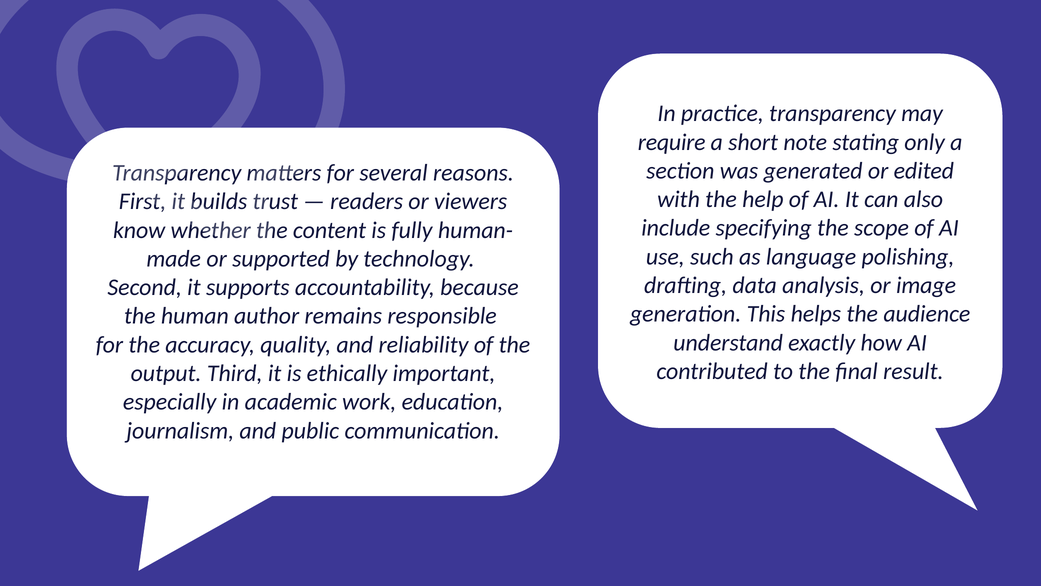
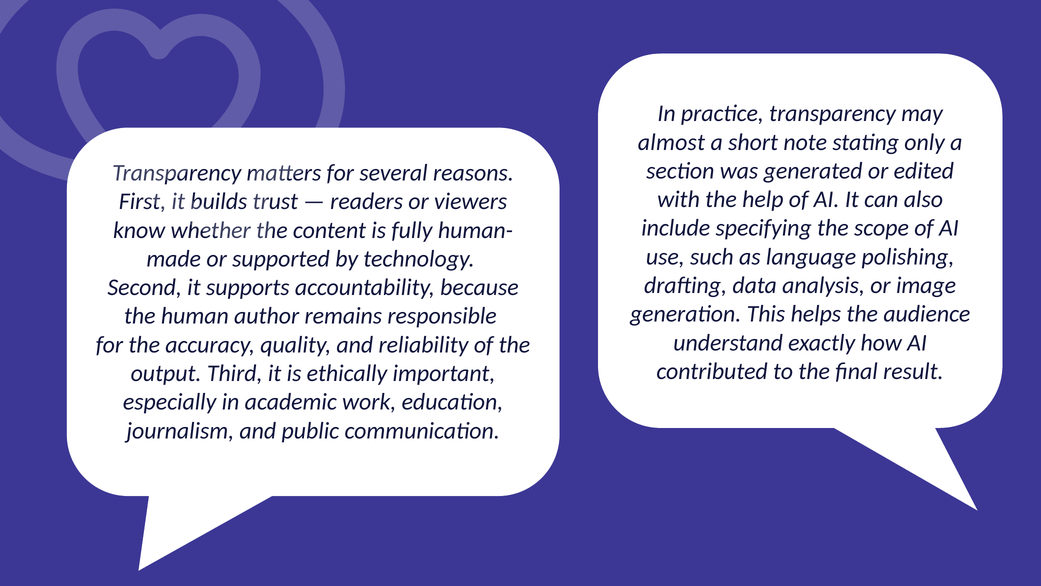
require: require -> almost (671, 142)
